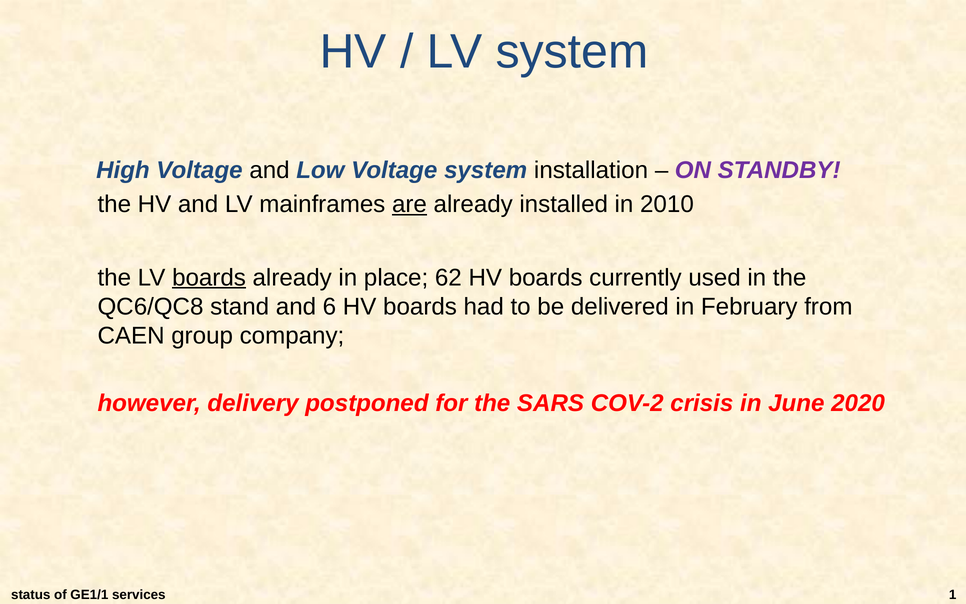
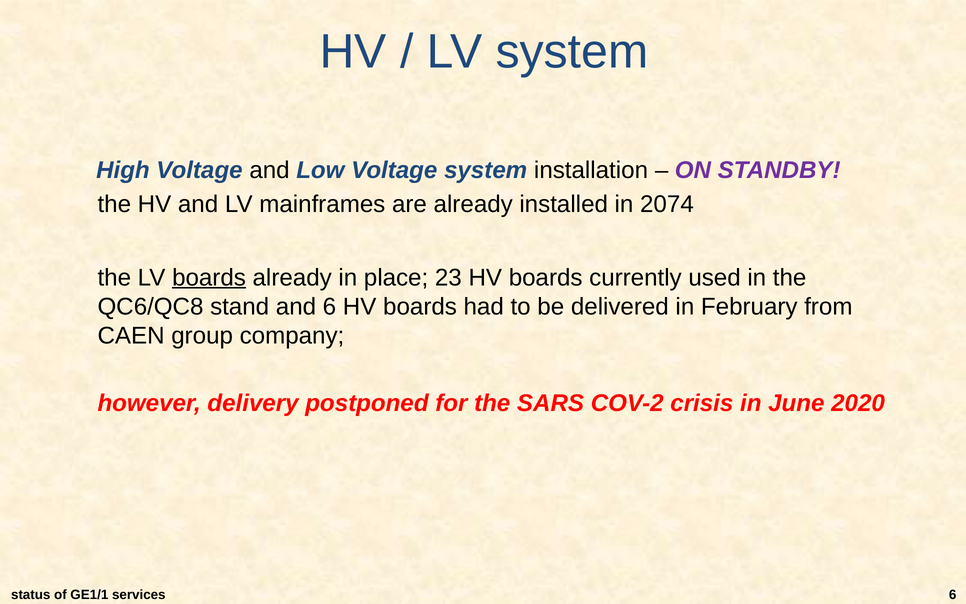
are underline: present -> none (409, 204)
2010: 2010 -> 2074 (667, 204)
62: 62 -> 23 (448, 277)
services 1: 1 -> 6 (953, 595)
